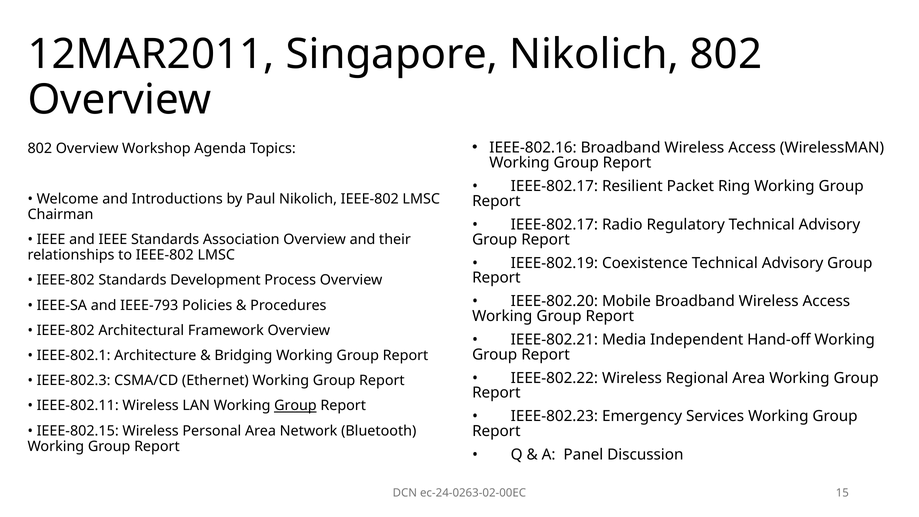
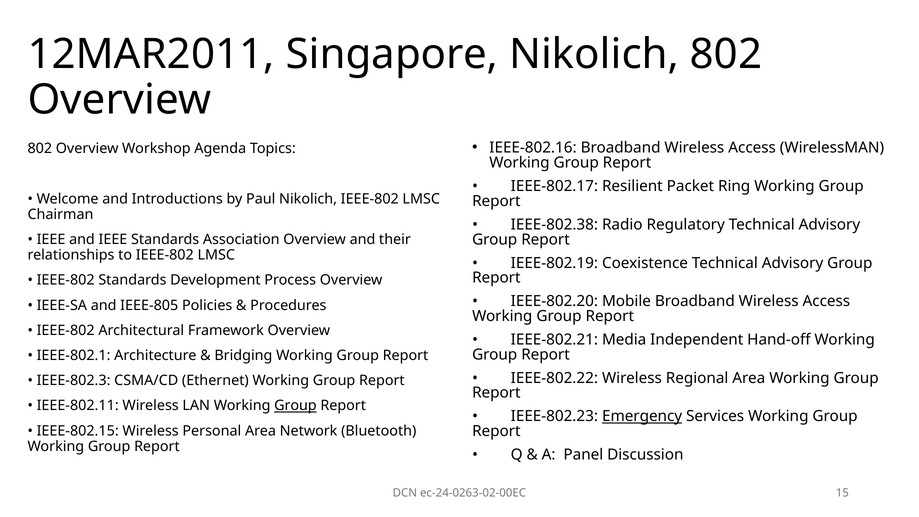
IEEE-802.17: IEEE-802.17 -> IEEE-802.38 (554, 225)
IEEE-793: IEEE-793 -> IEEE-805 (149, 305)
Emergency underline: none -> present (642, 416)
